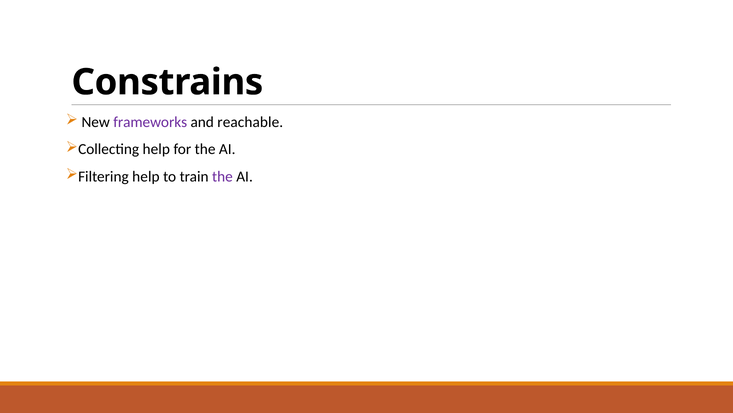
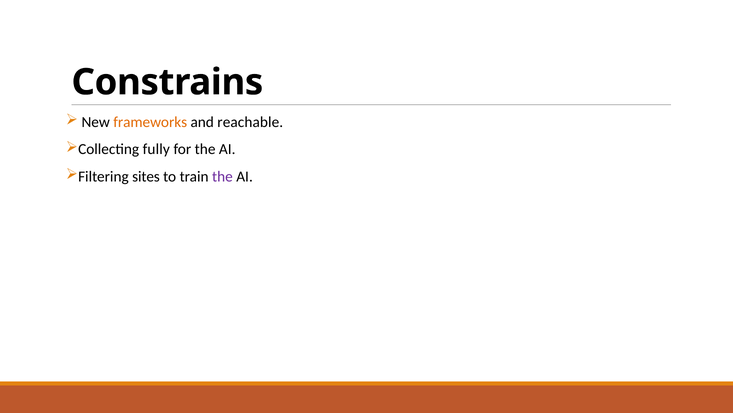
frameworks colour: purple -> orange (150, 122)
Collecting help: help -> fully (156, 149)
Filtering help: help -> sites (146, 176)
